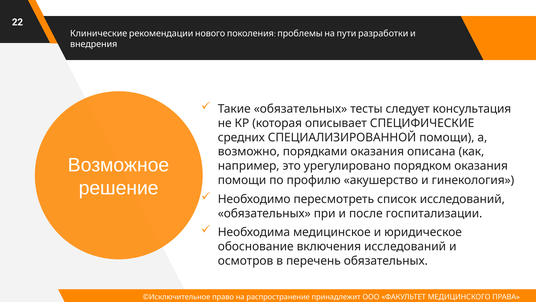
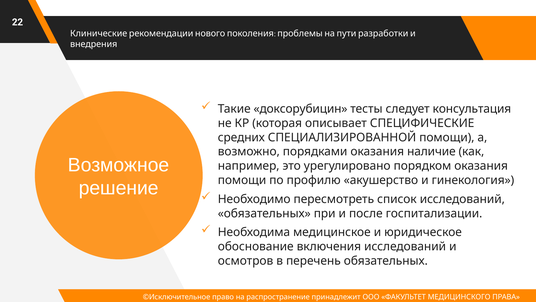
Такие обязательных: обязательных -> доксорубицин (301, 109)
описана: описана -> наличие (431, 151)
